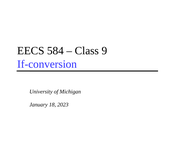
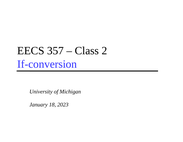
584: 584 -> 357 (55, 51)
9: 9 -> 2 (104, 51)
